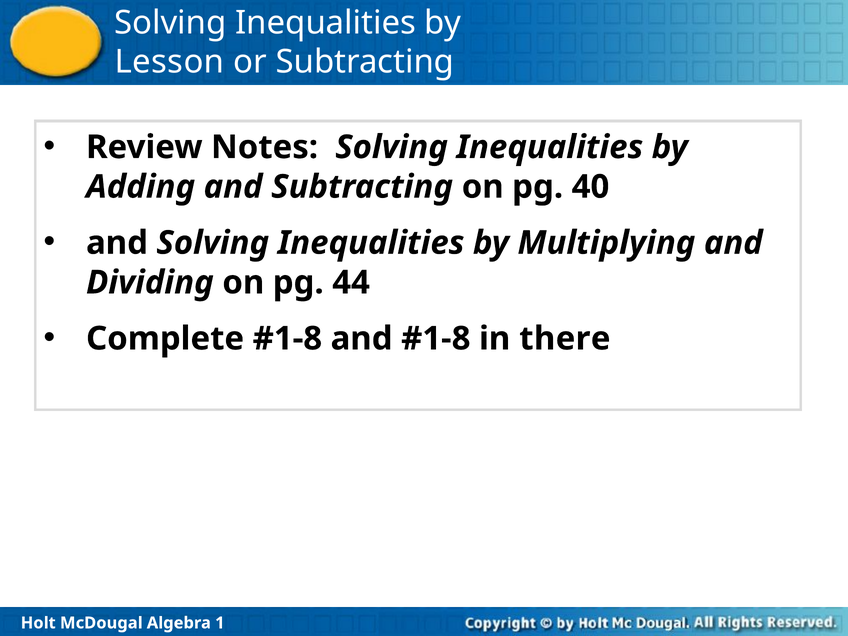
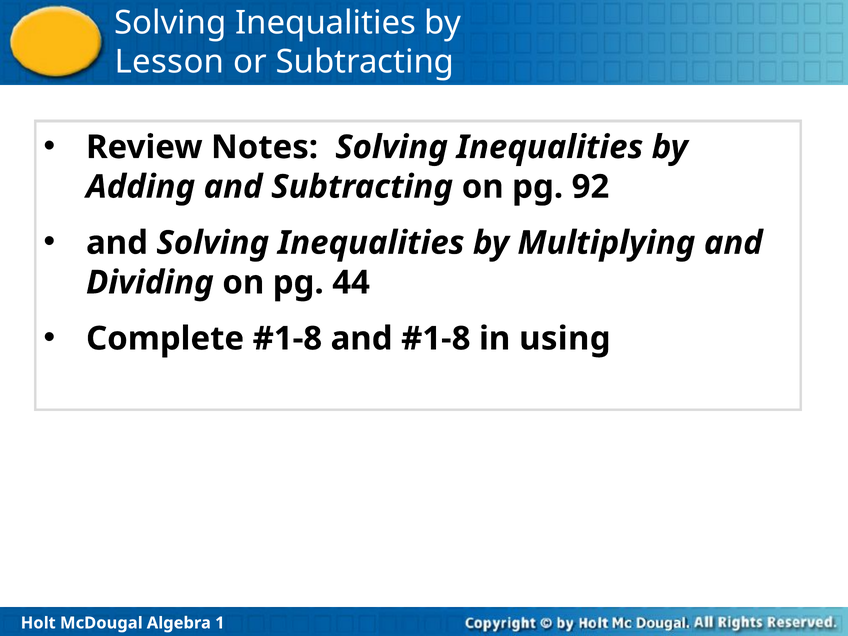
40: 40 -> 92 (590, 187)
there: there -> using (565, 339)
